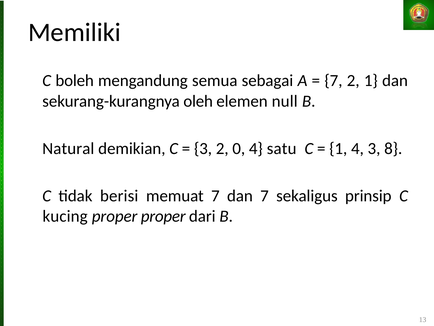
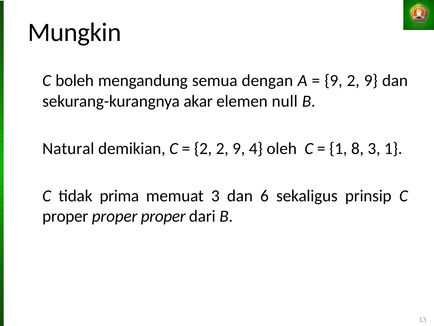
Memiliki: Memiliki -> Mungkin (75, 32)
sebagai: sebagai -> dengan (267, 80)
7: 7 -> 9 (333, 80)
1: 1 -> 9 (371, 80)
oleh: oleh -> akar (198, 101)
3: 3 -> 2 (203, 148)
0: 0 -> 9 (239, 148)
satu: satu -> oleh (282, 148)
1 4: 4 -> 8 (357, 148)
3 8: 8 -> 1 (393, 148)
berisi: berisi -> prima (119, 196)
memuat 7: 7 -> 3 (215, 196)
dan 7: 7 -> 6 (265, 196)
kucing: kucing -> proper (65, 216)
